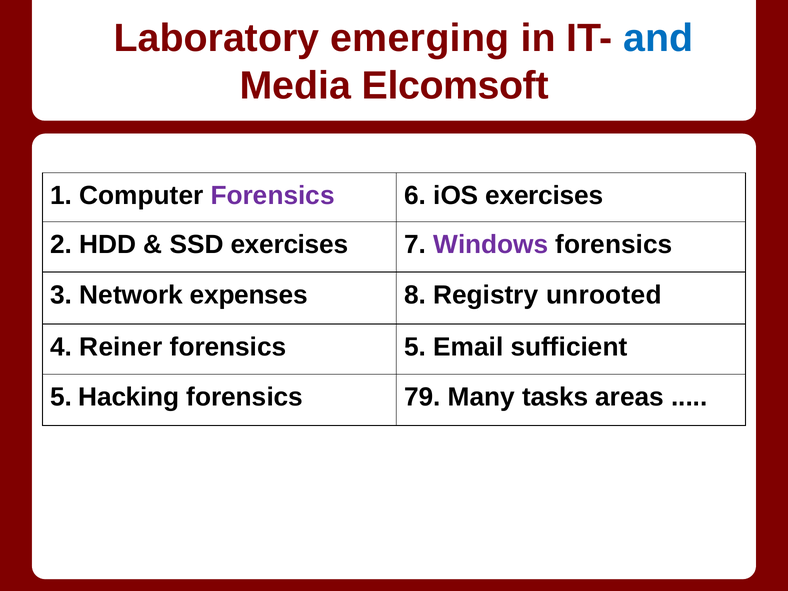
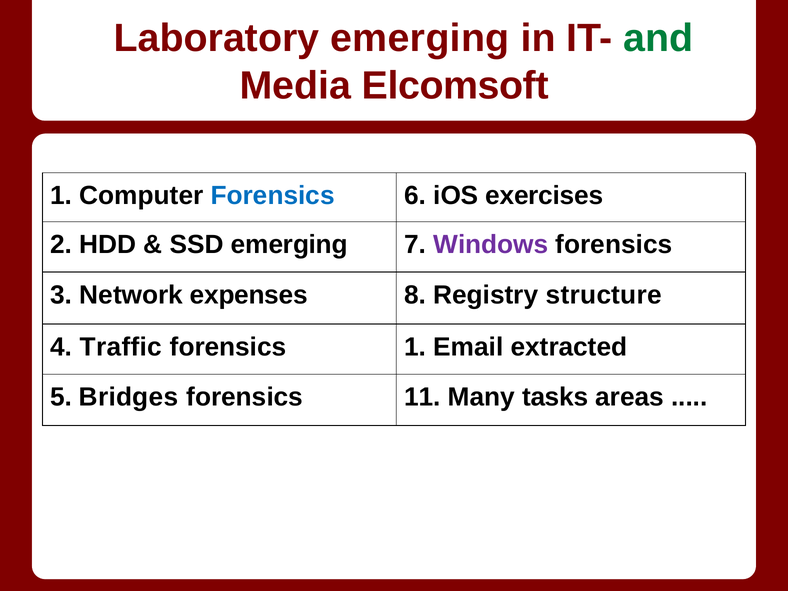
and colour: blue -> green (658, 38)
Forensics colour: purple -> blue (273, 196)
SSD exercises: exercises -> emerging (289, 245)
unrooted: unrooted -> structure (604, 295)
Reiner: Reiner -> Traffic (121, 347)
forensics 5: 5 -> 1 (415, 347)
sufficient: sufficient -> extracted (569, 347)
Hacking: Hacking -> Bridges (129, 397)
79: 79 -> 11 (422, 397)
